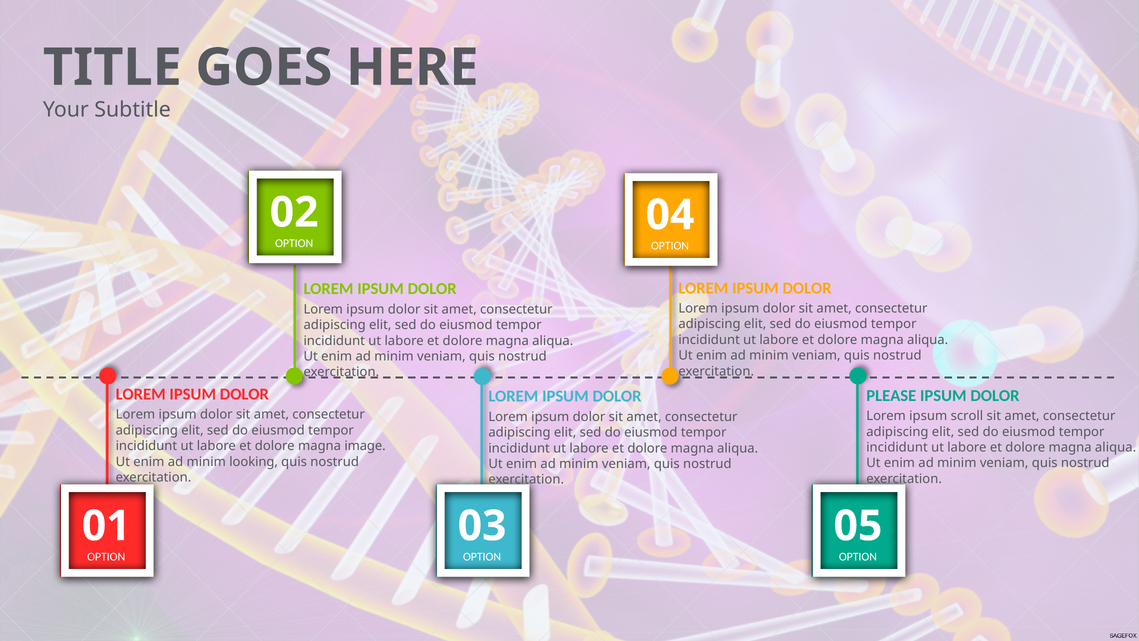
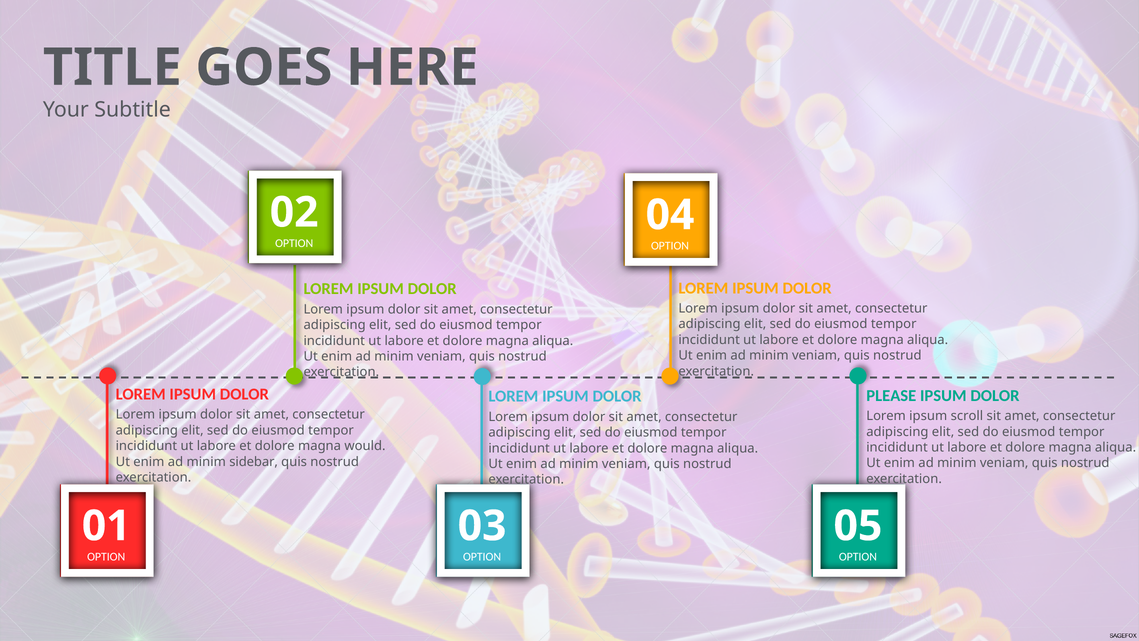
image: image -> would (365, 446)
looking: looking -> sidebar (254, 461)
